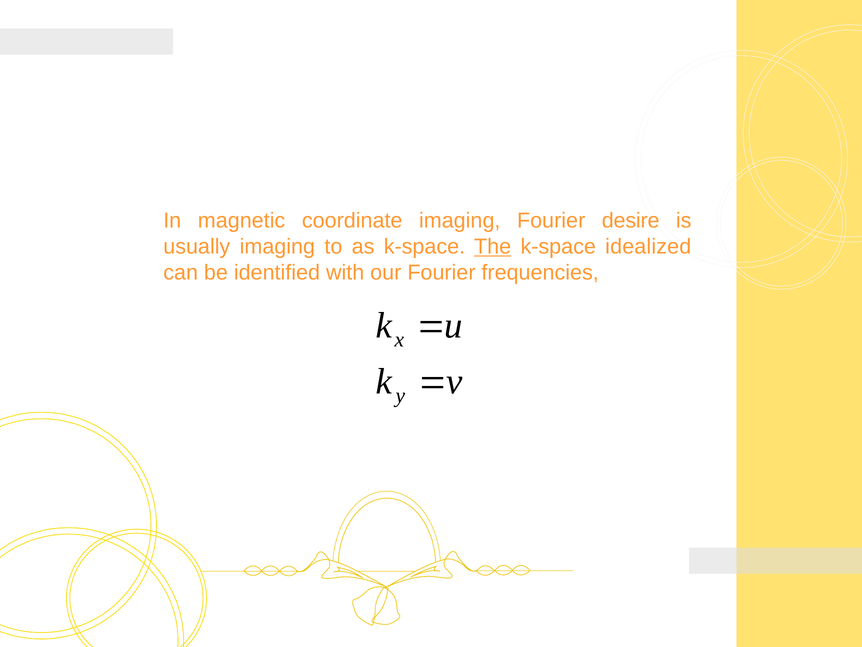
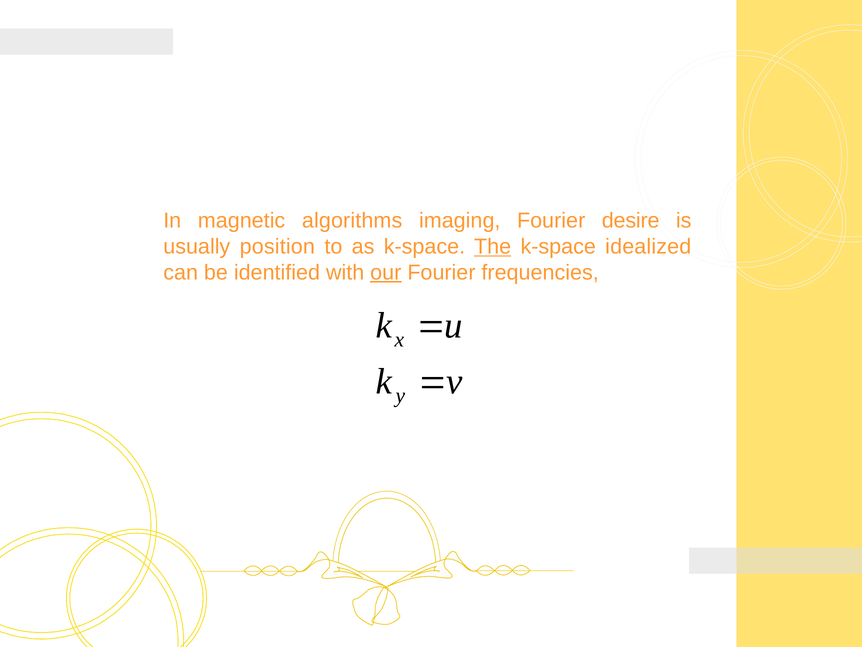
coordinate: coordinate -> algorithms (352, 221)
usually imaging: imaging -> position (277, 247)
our underline: none -> present (386, 272)
